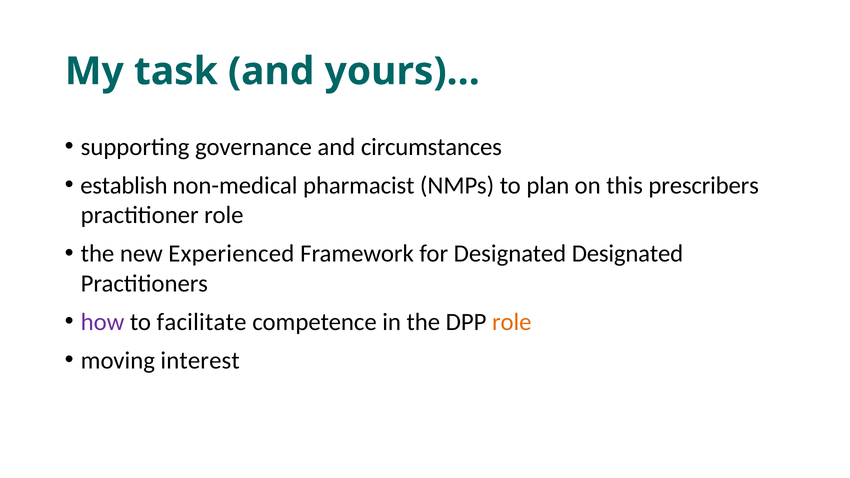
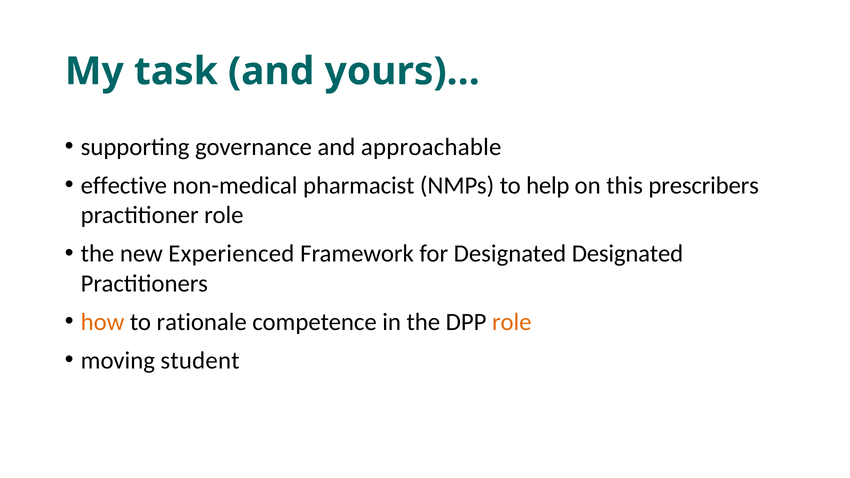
circumstances: circumstances -> approachable (431, 147)
establish: establish -> effective (124, 186)
plan: plan -> help (548, 186)
how colour: purple -> orange (103, 322)
facilitate: facilitate -> rationale (202, 322)
interest: interest -> student (200, 361)
